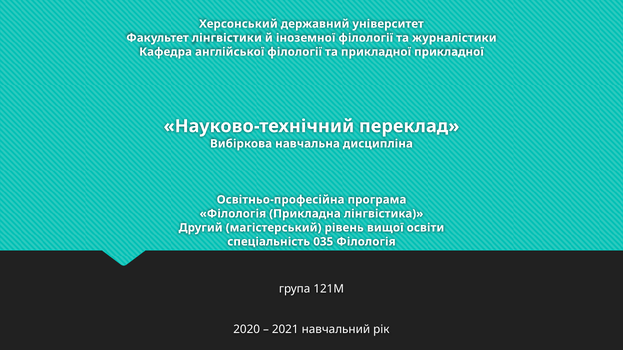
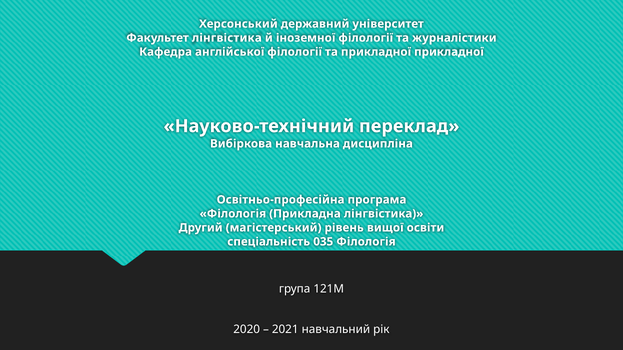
Факультет лінгвістики: лінгвістики -> лінгвістика (227, 38)
